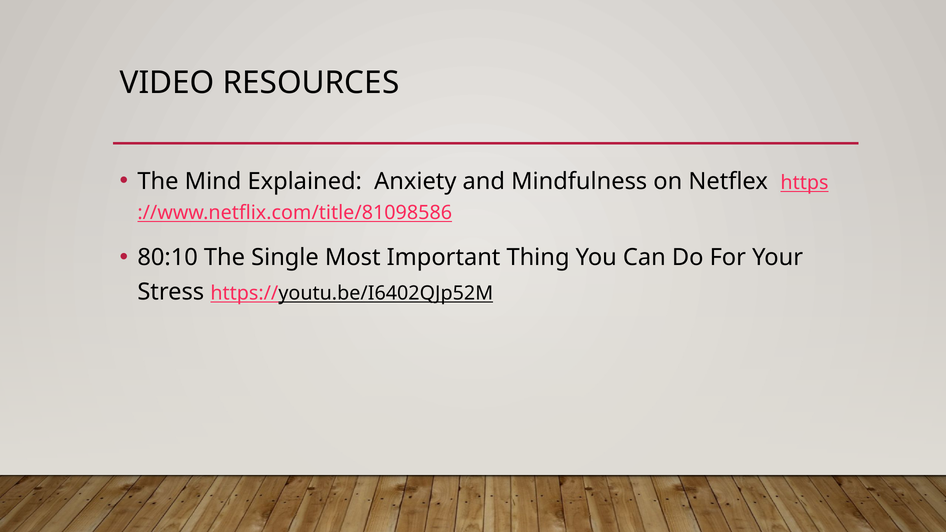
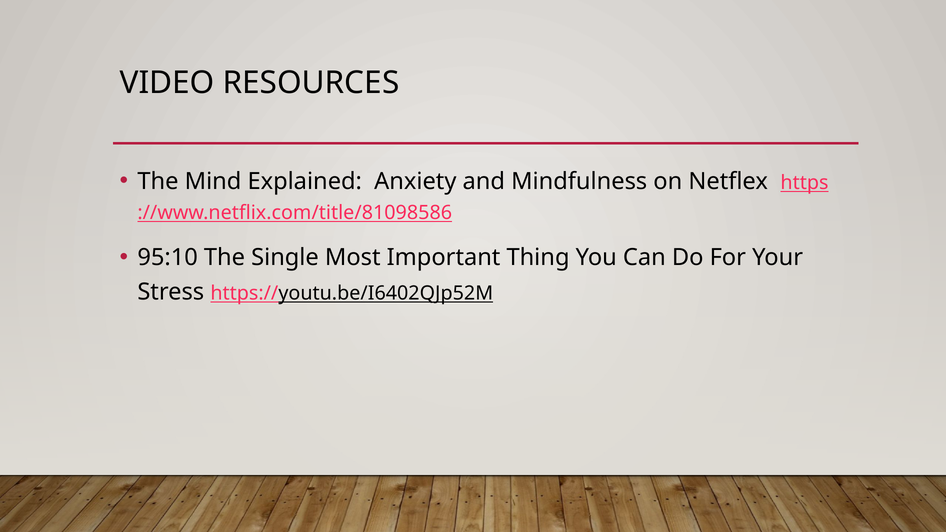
80:10: 80:10 -> 95:10 (168, 258)
